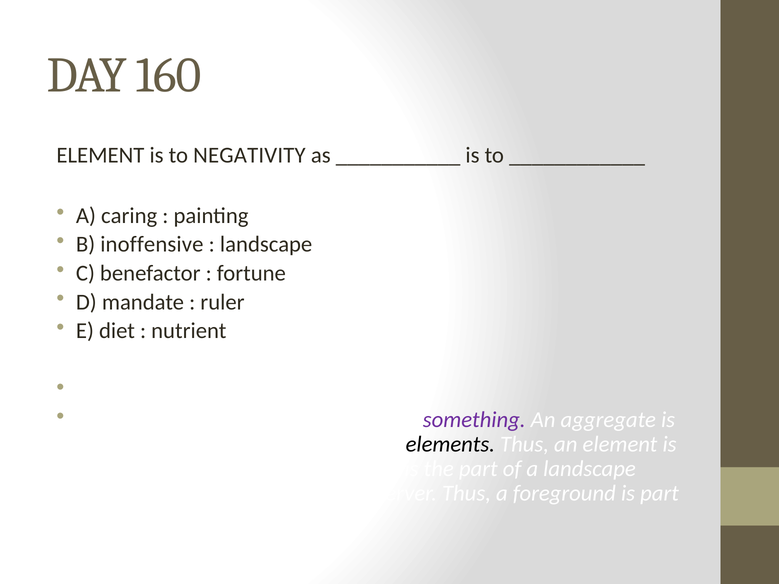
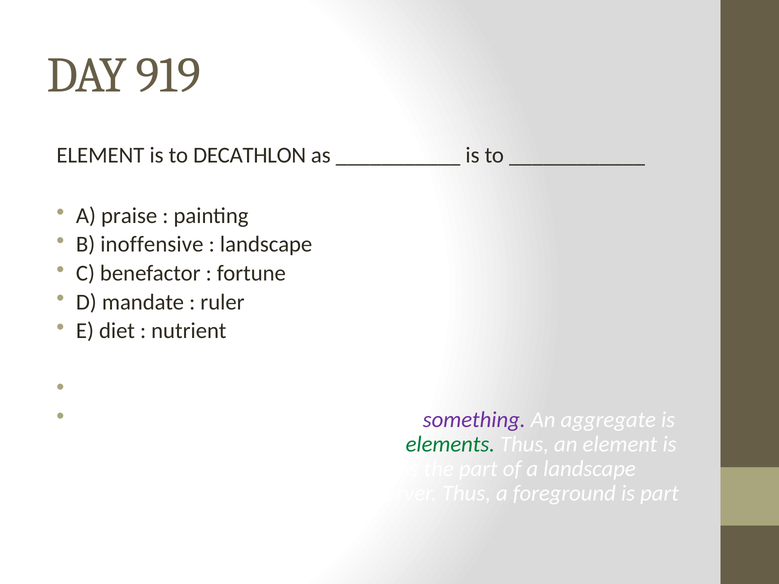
160: 160 -> 919 (168, 76)
NEGATIVITY: NEGATIVITY -> DECATHLON (250, 155)
caring: caring -> praise (129, 216)
elements colour: black -> green (450, 445)
